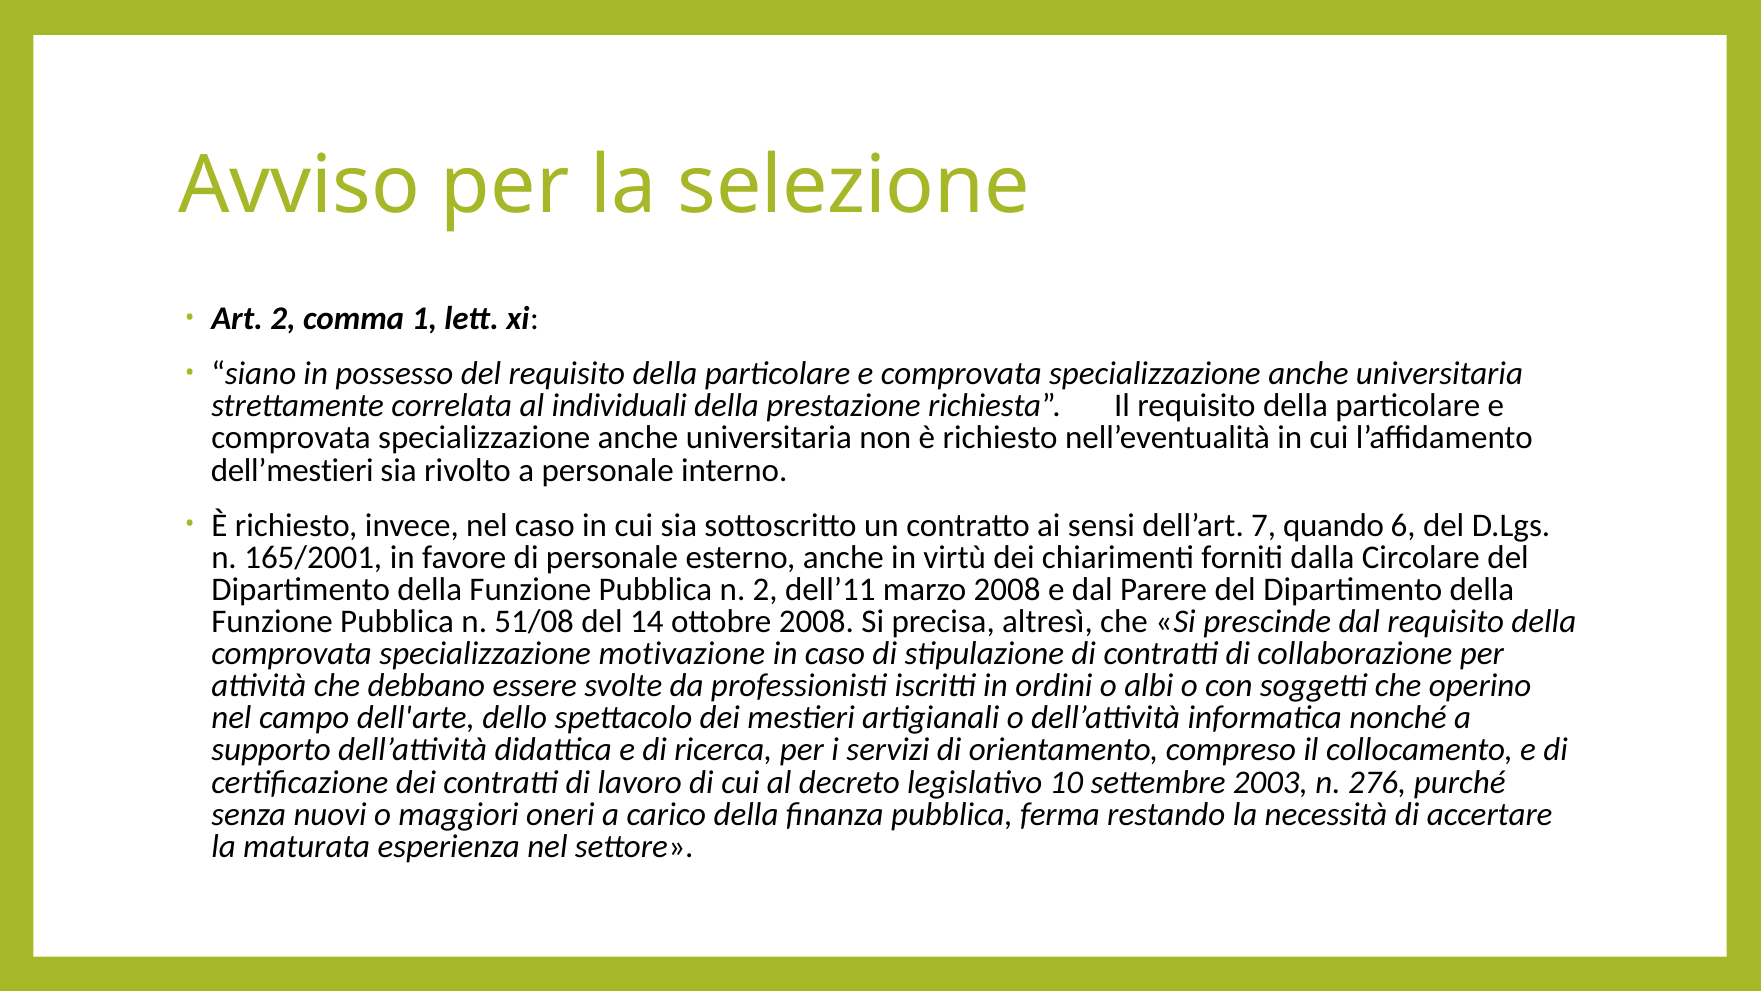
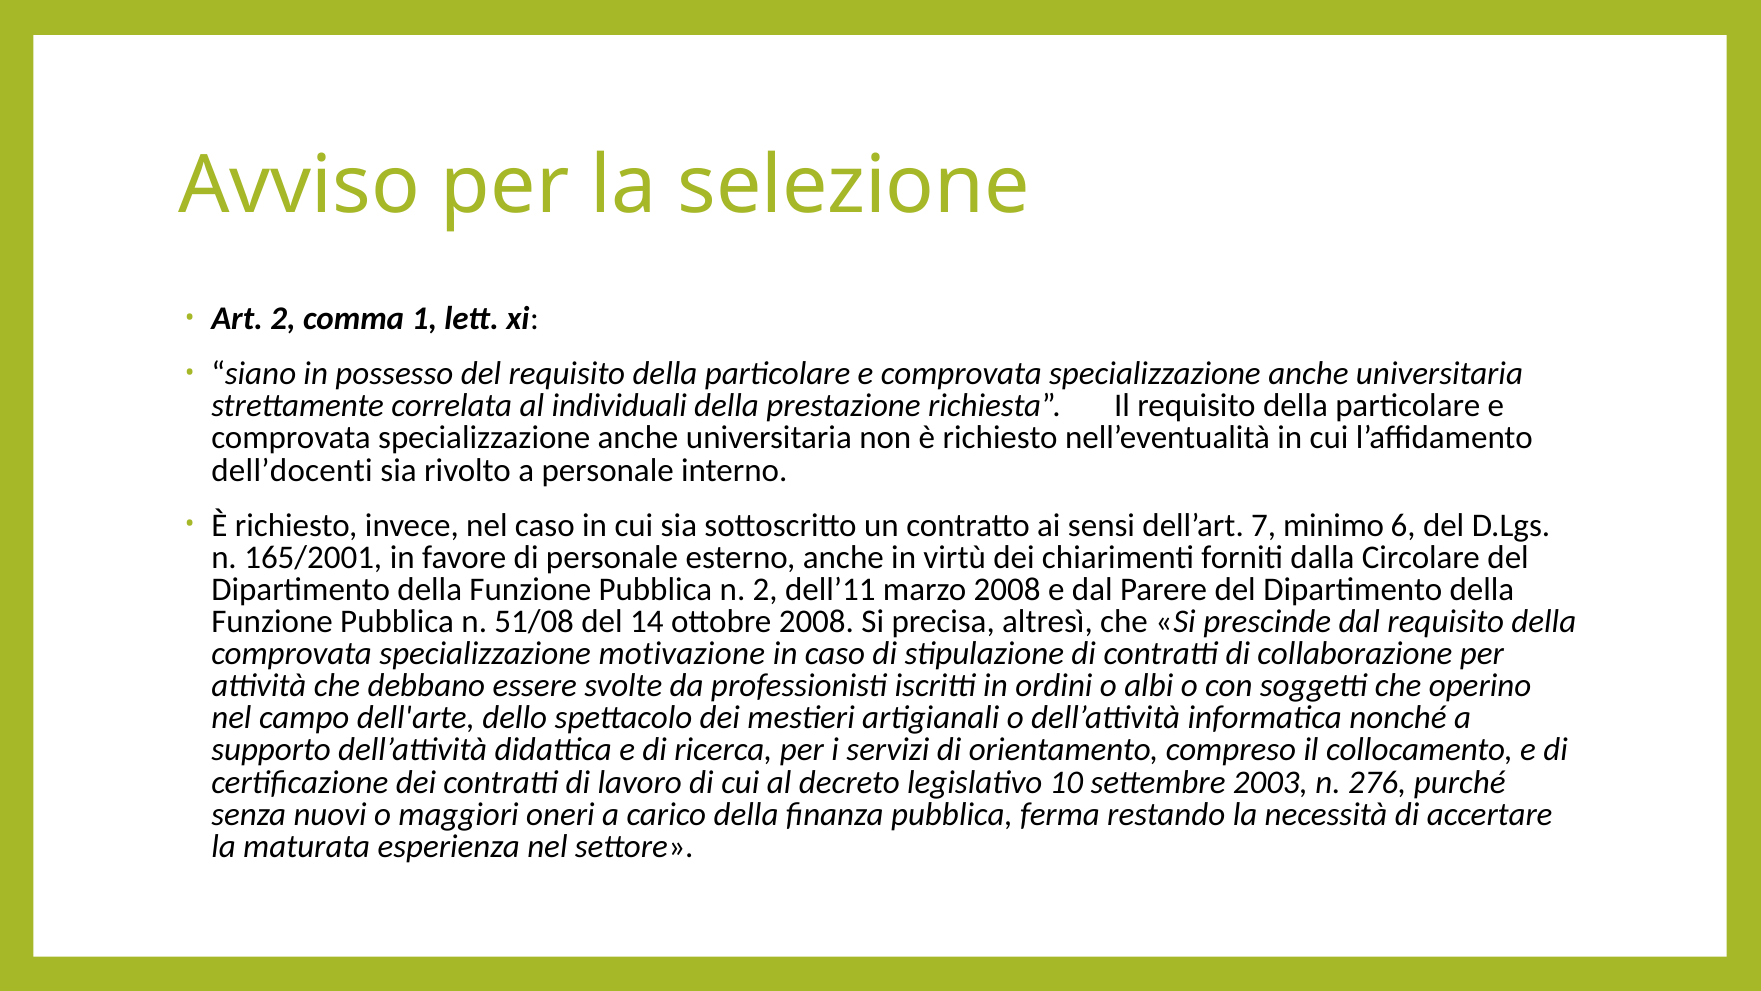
dell’mestieri: dell’mestieri -> dell’docenti (292, 470)
quando: quando -> minimo (1334, 525)
